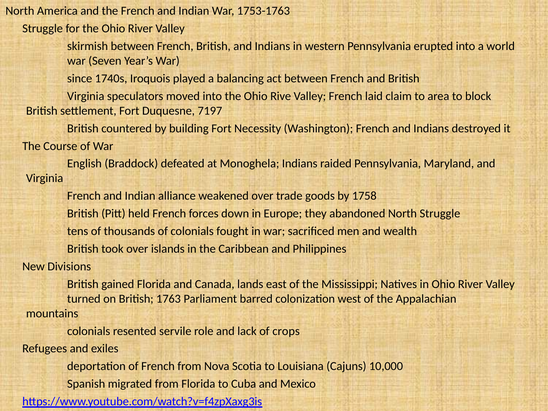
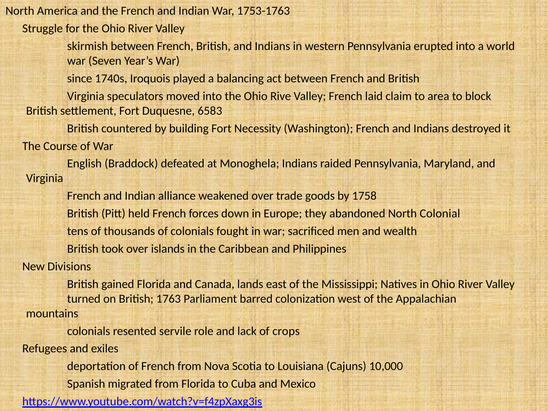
7197: 7197 -> 6583 (210, 111)
North Struggle: Struggle -> Colonial (440, 214)
